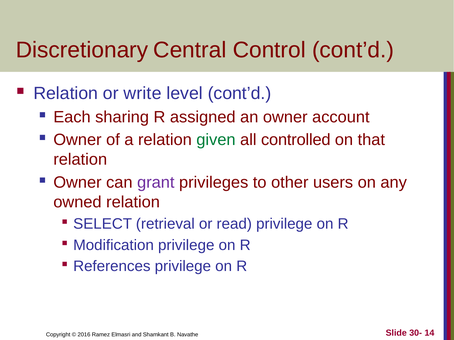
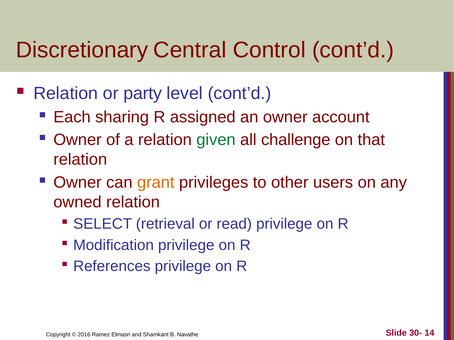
write: write -> party (143, 94)
controlled: controlled -> challenge (296, 140)
grant colour: purple -> orange (156, 183)
